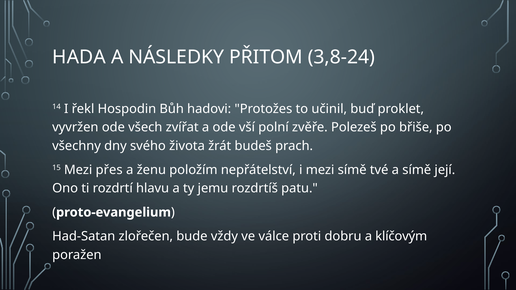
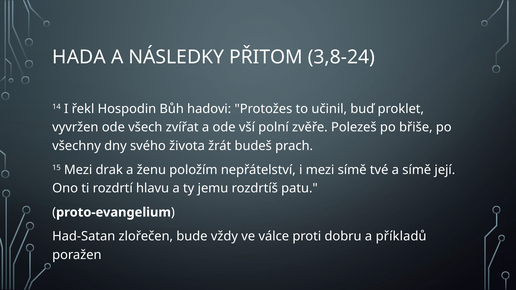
přes: přes -> drak (109, 170)
klíčovým: klíčovým -> příkladů (401, 236)
